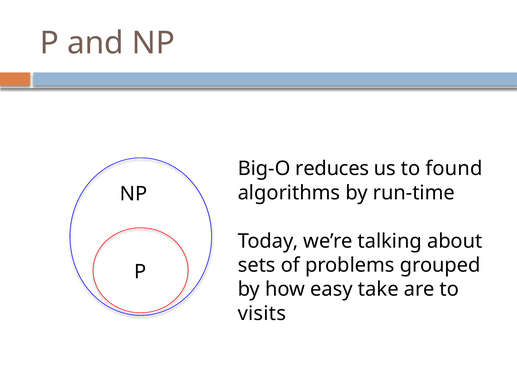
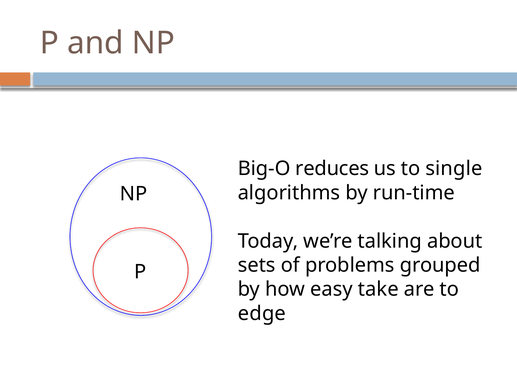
found: found -> single (454, 168)
visits: visits -> edge (262, 313)
